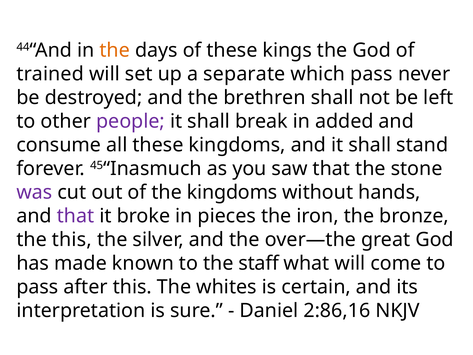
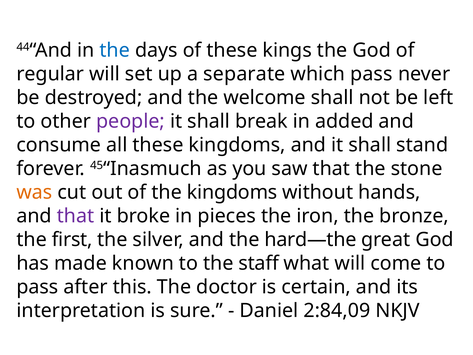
the colour: orange -> blue (115, 50)
trained: trained -> regular (50, 74)
brethren: brethren -> welcome (265, 97)
was colour: purple -> orange (34, 192)
the this: this -> first (72, 239)
over—the: over—the -> hard—the (310, 239)
whites: whites -> doctor (227, 287)
2:86,16: 2:86,16 -> 2:84,09 (337, 310)
